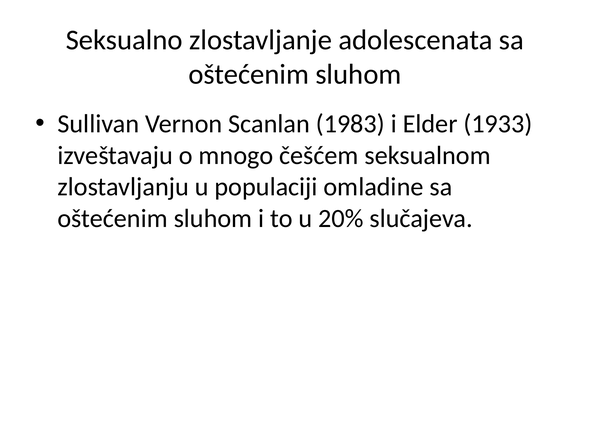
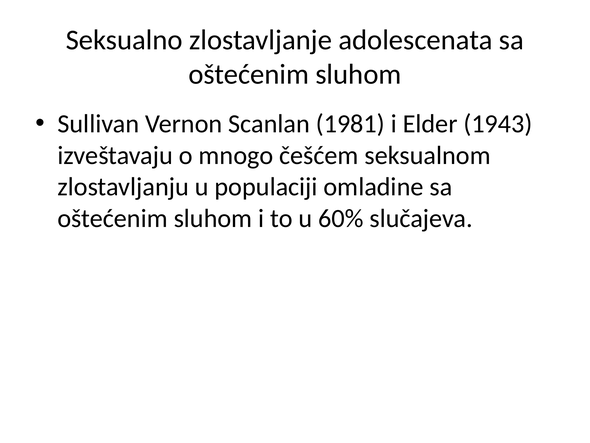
1983: 1983 -> 1981 (350, 124)
1933: 1933 -> 1943 (498, 124)
20%: 20% -> 60% (341, 218)
